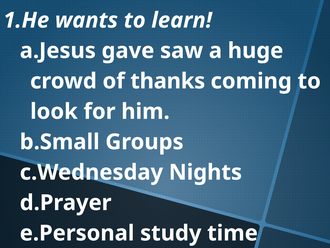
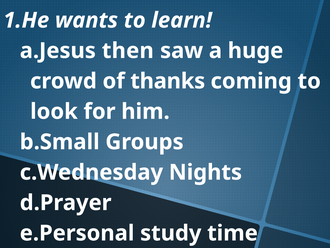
gave: gave -> then (128, 51)
